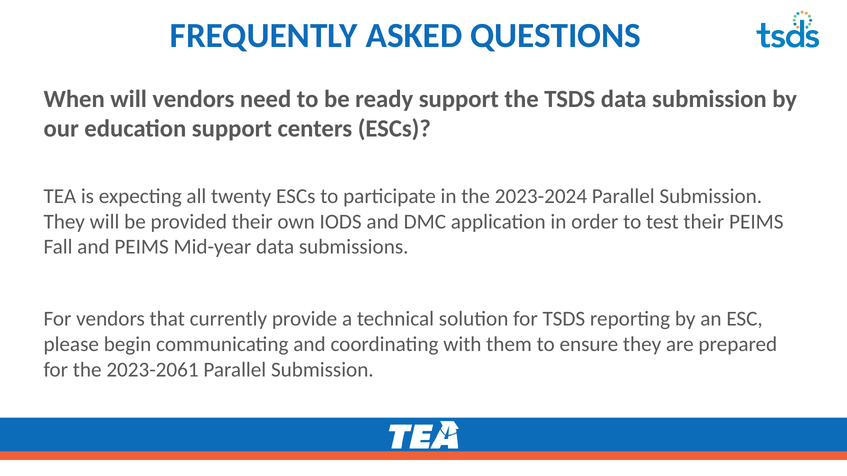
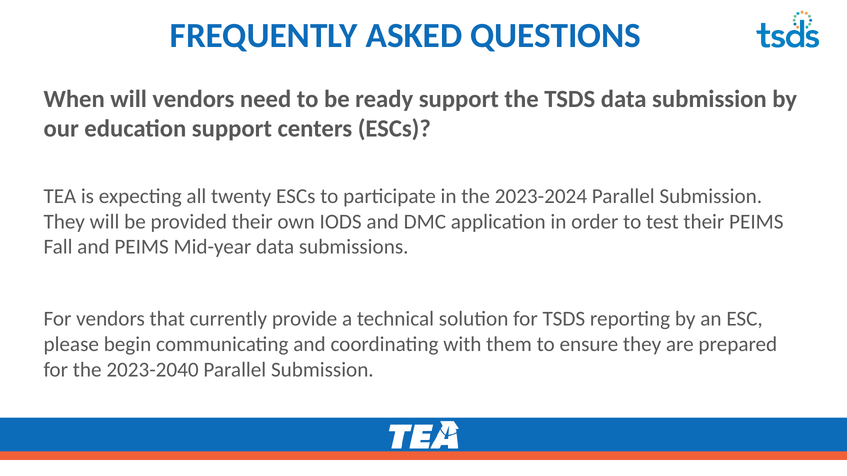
2023-2061: 2023-2061 -> 2023-2040 (152, 370)
